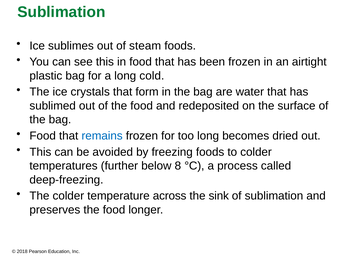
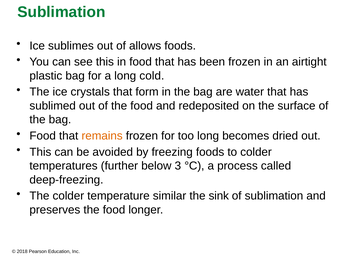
steam: steam -> allows (145, 46)
remains colour: blue -> orange (102, 136)
8: 8 -> 3 (178, 166)
across: across -> similar (170, 196)
